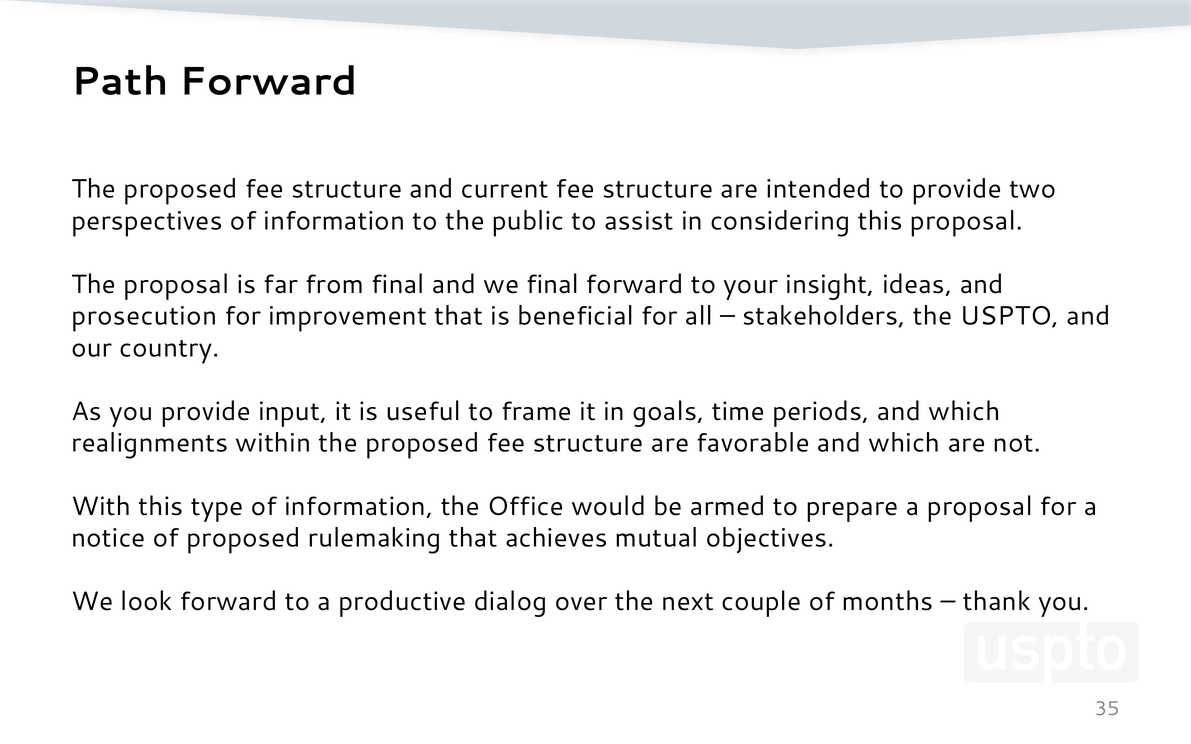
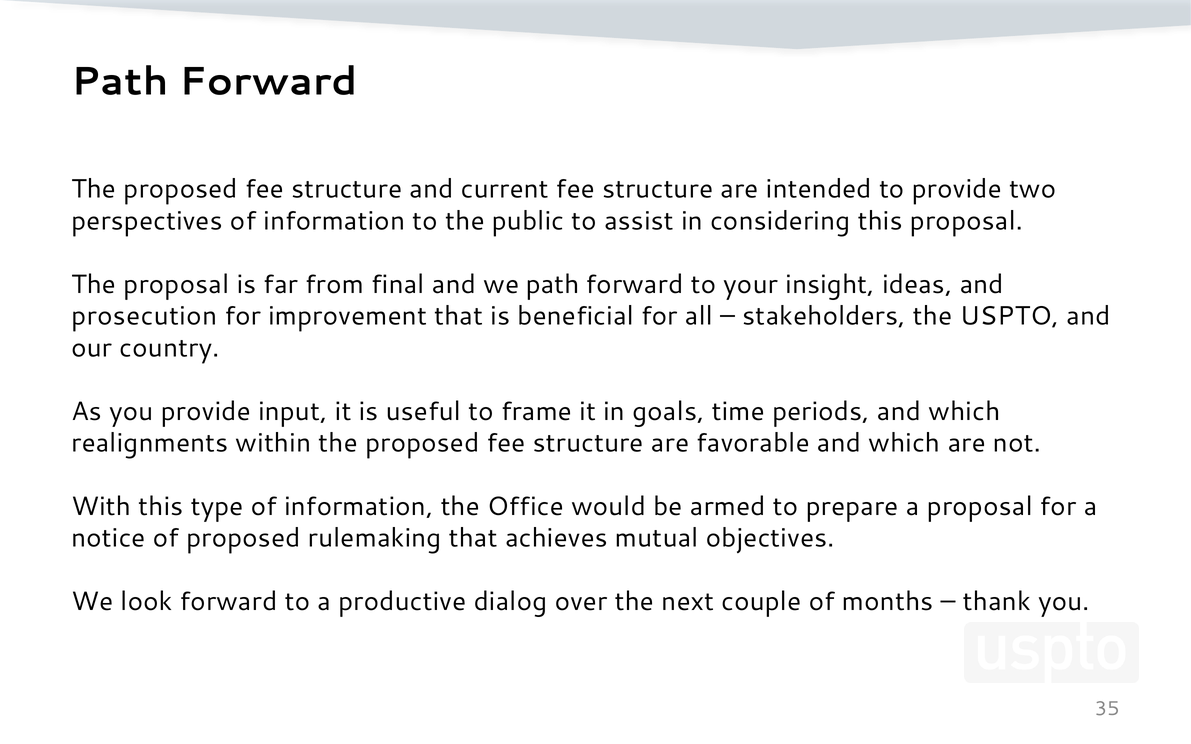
we final: final -> path (553, 285)
